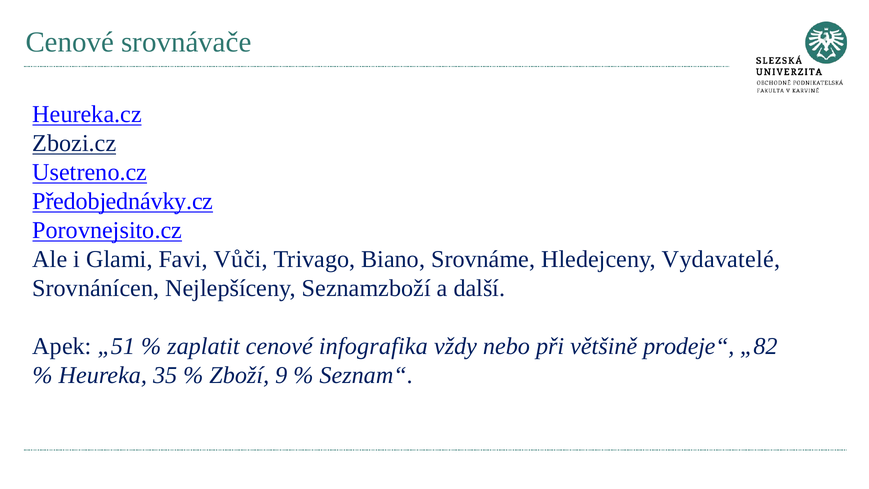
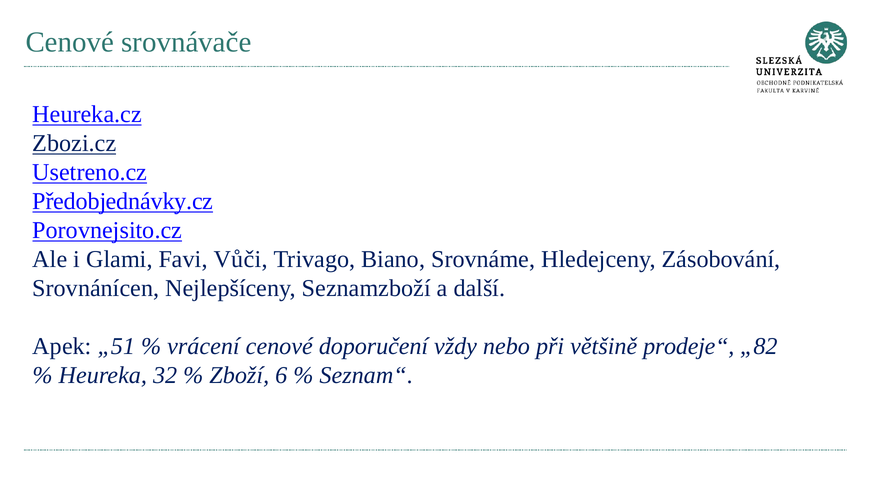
Vydavatelé: Vydavatelé -> Zásobování (721, 259)
zaplatit: zaplatit -> vrácení (203, 346)
infografika: infografika -> doporučení (373, 346)
35: 35 -> 32 (165, 375)
9: 9 -> 6 (281, 375)
